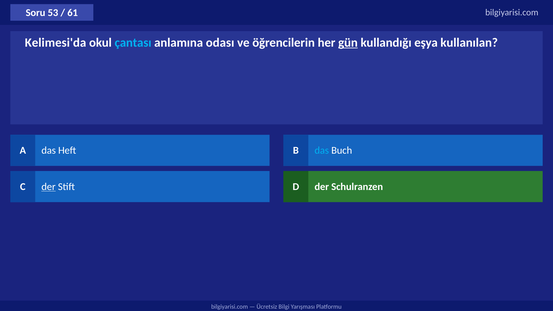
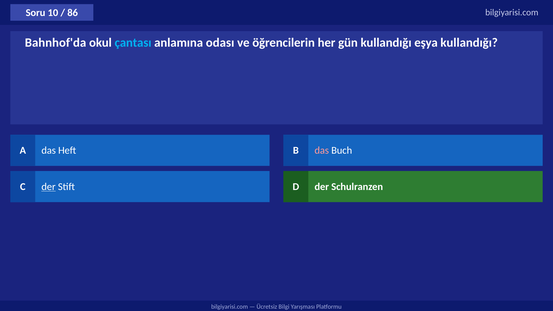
53: 53 -> 10 (53, 13)
61: 61 -> 86 (73, 13)
Kelimesi'da: Kelimesi'da -> Bahnhof'da (56, 43)
gün underline: present -> none (348, 43)
eşya kullanılan: kullanılan -> kullandığı (469, 43)
das colour: light blue -> pink (322, 150)
